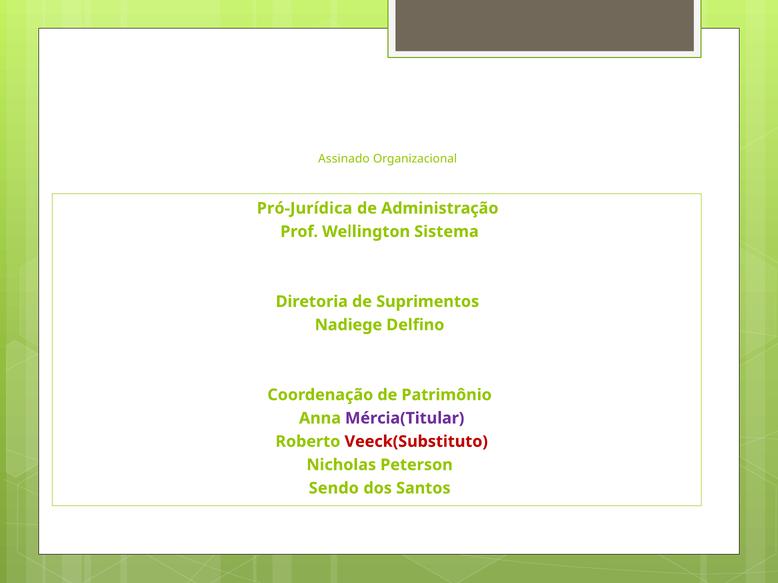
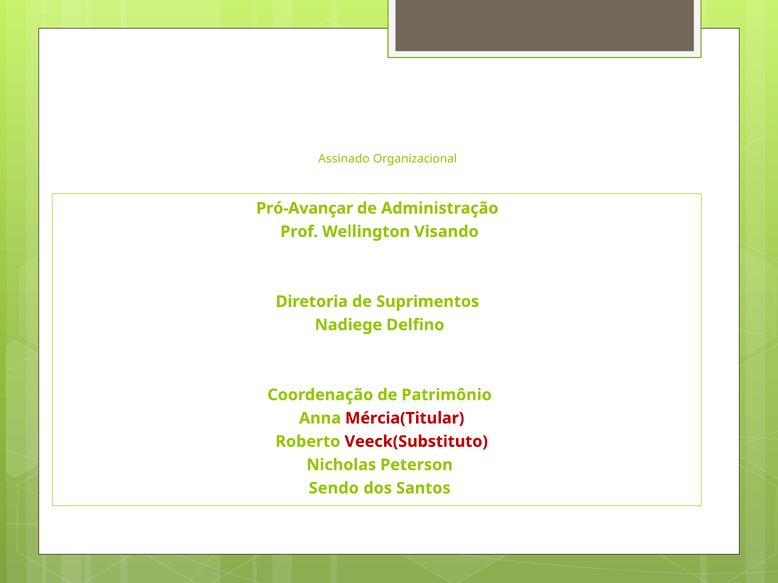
Pró-Jurídica: Pró-Jurídica -> Pró-Avançar (305, 208)
Sistema: Sistema -> Visando (446, 232)
Mércia(Titular colour: purple -> red (405, 419)
